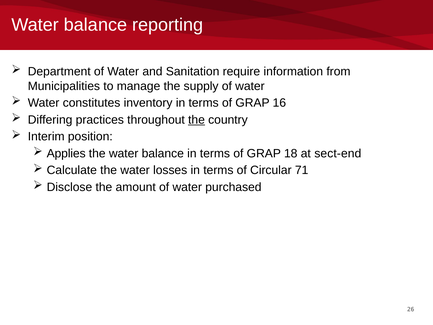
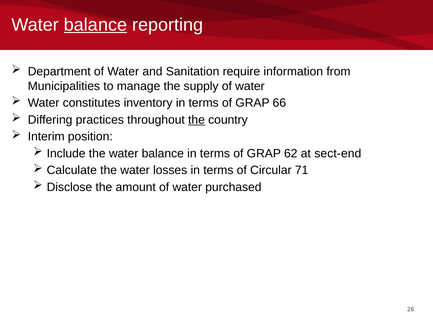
balance underline: none -> present (96, 25)
16: 16 -> 66 (279, 103)
Applies: Applies -> Include (66, 153)
18: 18 -> 62 (291, 153)
